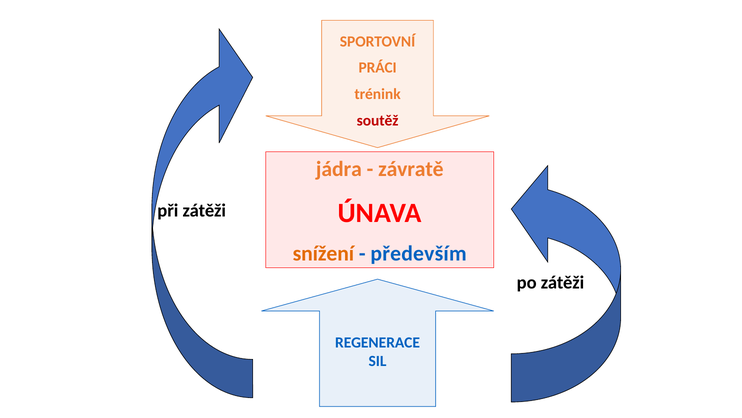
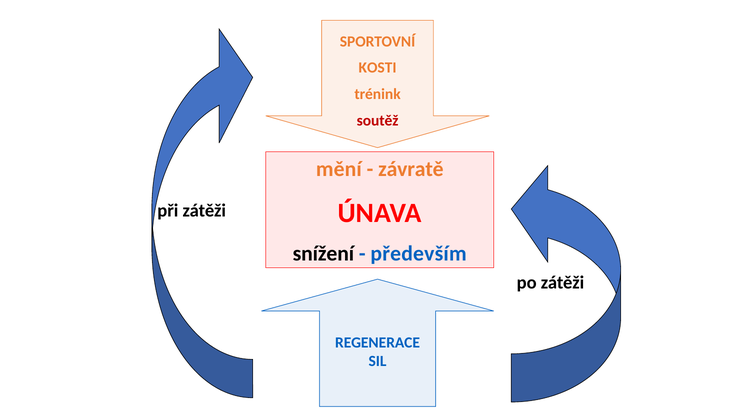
PRÁCI: PRÁCI -> KOSTI (378, 68)
jádra: jádra -> mění (339, 169)
snížení colour: orange -> black (323, 253)
